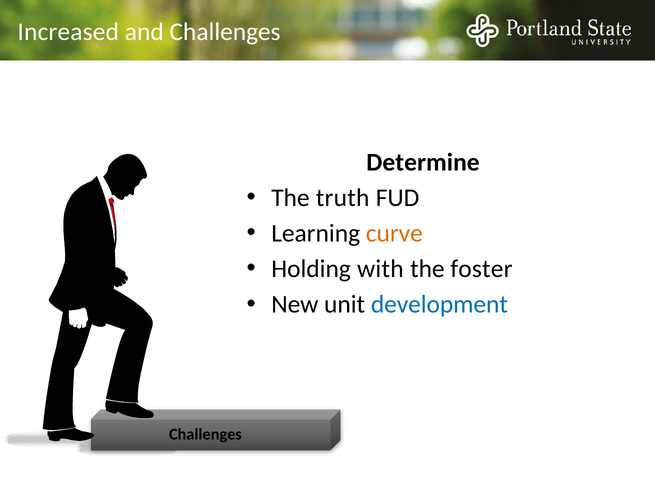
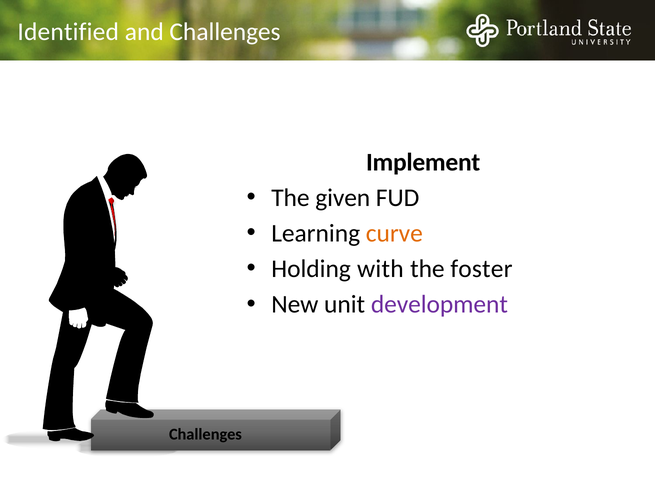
Increased: Increased -> Identified (68, 32)
Determine: Determine -> Implement (423, 162)
truth: truth -> given (343, 198)
development colour: blue -> purple (439, 305)
